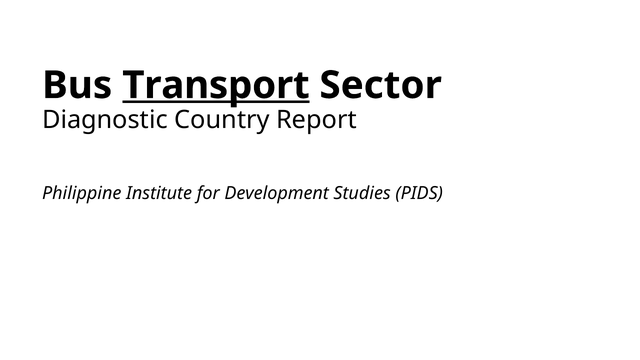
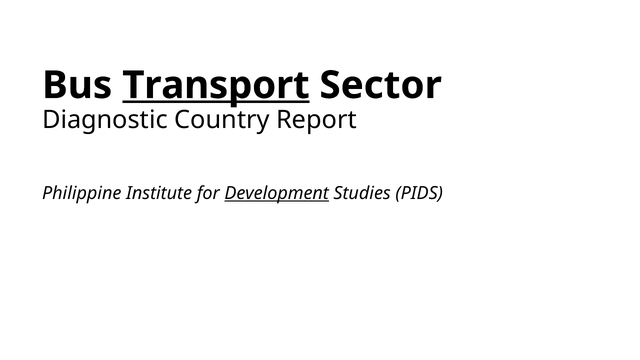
Development underline: none -> present (277, 193)
